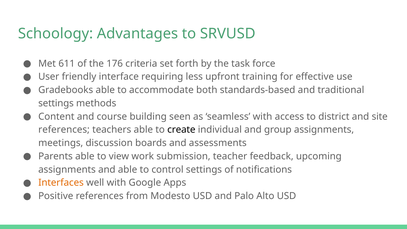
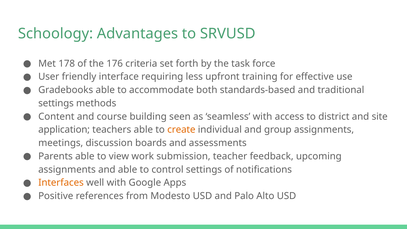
611: 611 -> 178 (67, 64)
references: references -> application (64, 130)
create colour: black -> orange (181, 130)
